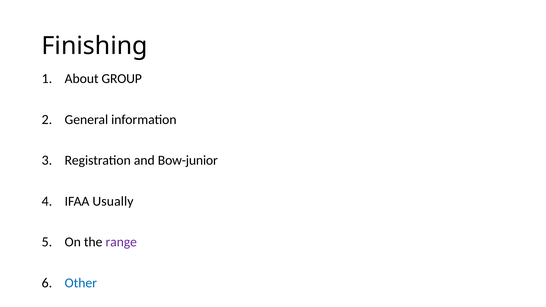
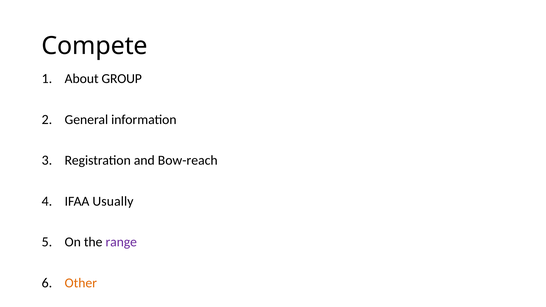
Finishing: Finishing -> Compete (95, 46)
Bow-junior: Bow-junior -> Bow-reach (188, 160)
Other colour: blue -> orange (81, 283)
